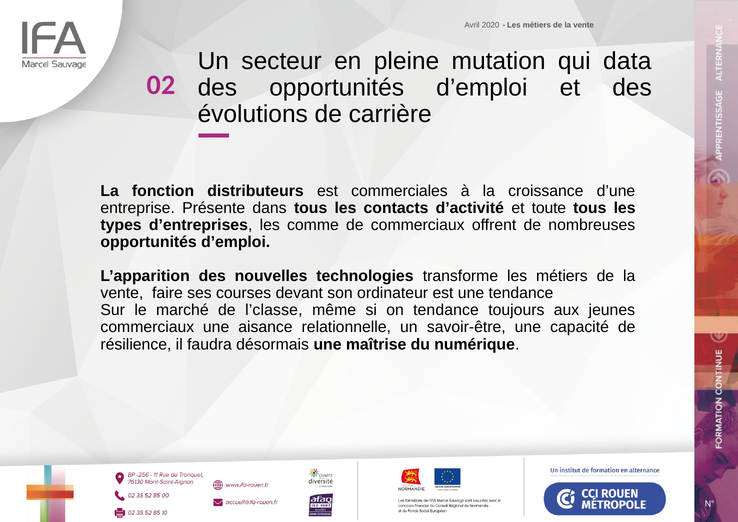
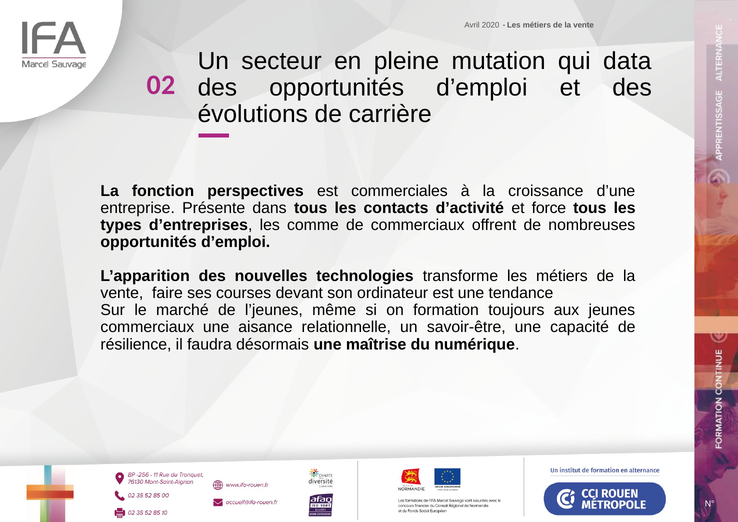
distributeurs: distributeurs -> perspectives (255, 191)
toute: toute -> force (549, 208)
l’classe: l’classe -> l’jeunes (274, 310)
on tendance: tendance -> formation (446, 310)
